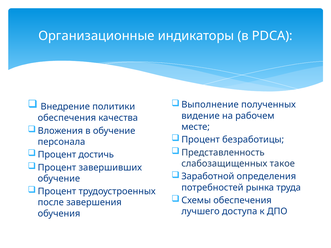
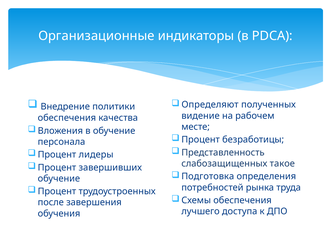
Выполнение: Выполнение -> Определяют (210, 105)
достичь: достичь -> лидеры (96, 155)
Заработной: Заработной -> Подготовка (208, 177)
